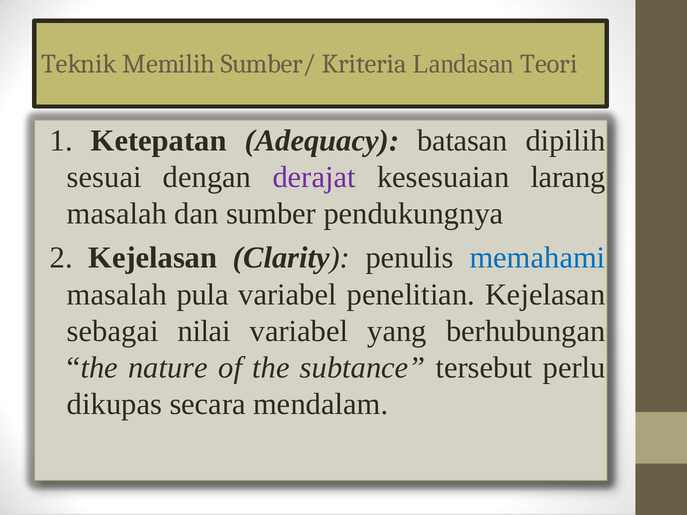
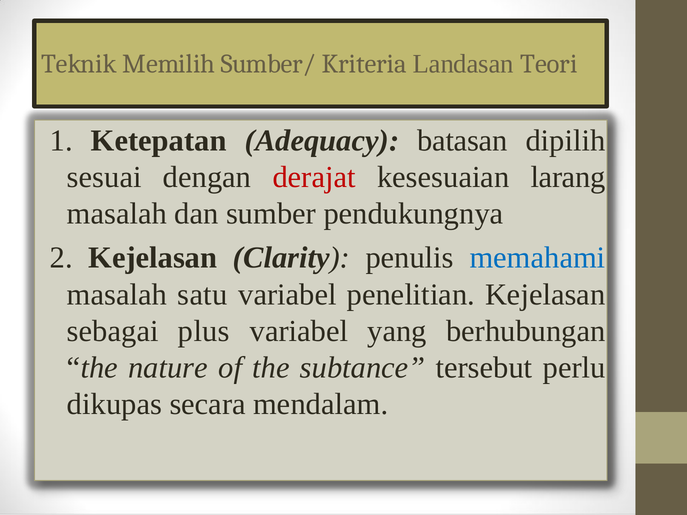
derajat colour: purple -> red (314, 177)
pula: pula -> satu (202, 295)
nilai: nilai -> plus (204, 331)
